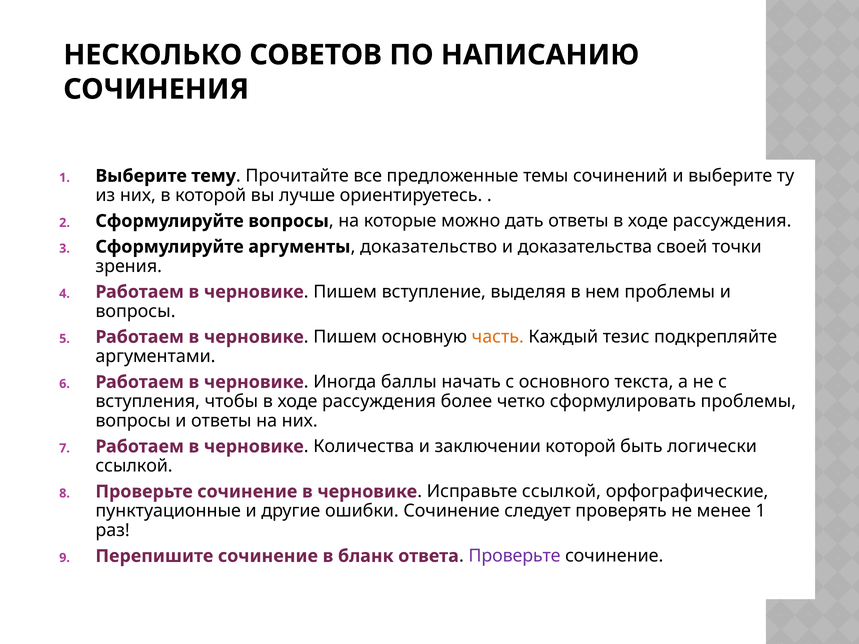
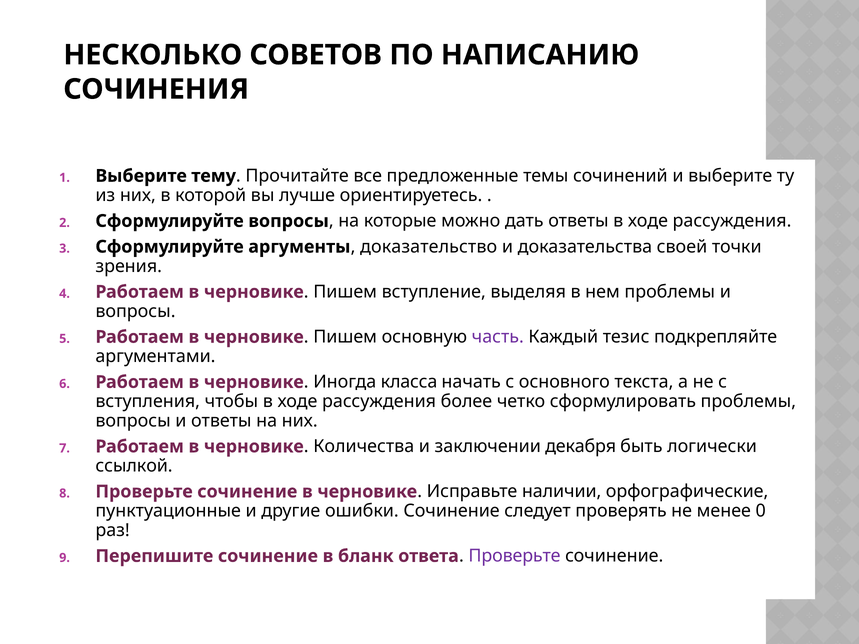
часть colour: orange -> purple (498, 337)
баллы: баллы -> класса (409, 382)
заключении которой: которой -> декабря (581, 447)
Исправьте ссылкой: ссылкой -> наличии (562, 492)
менее 1: 1 -> 0 (761, 511)
